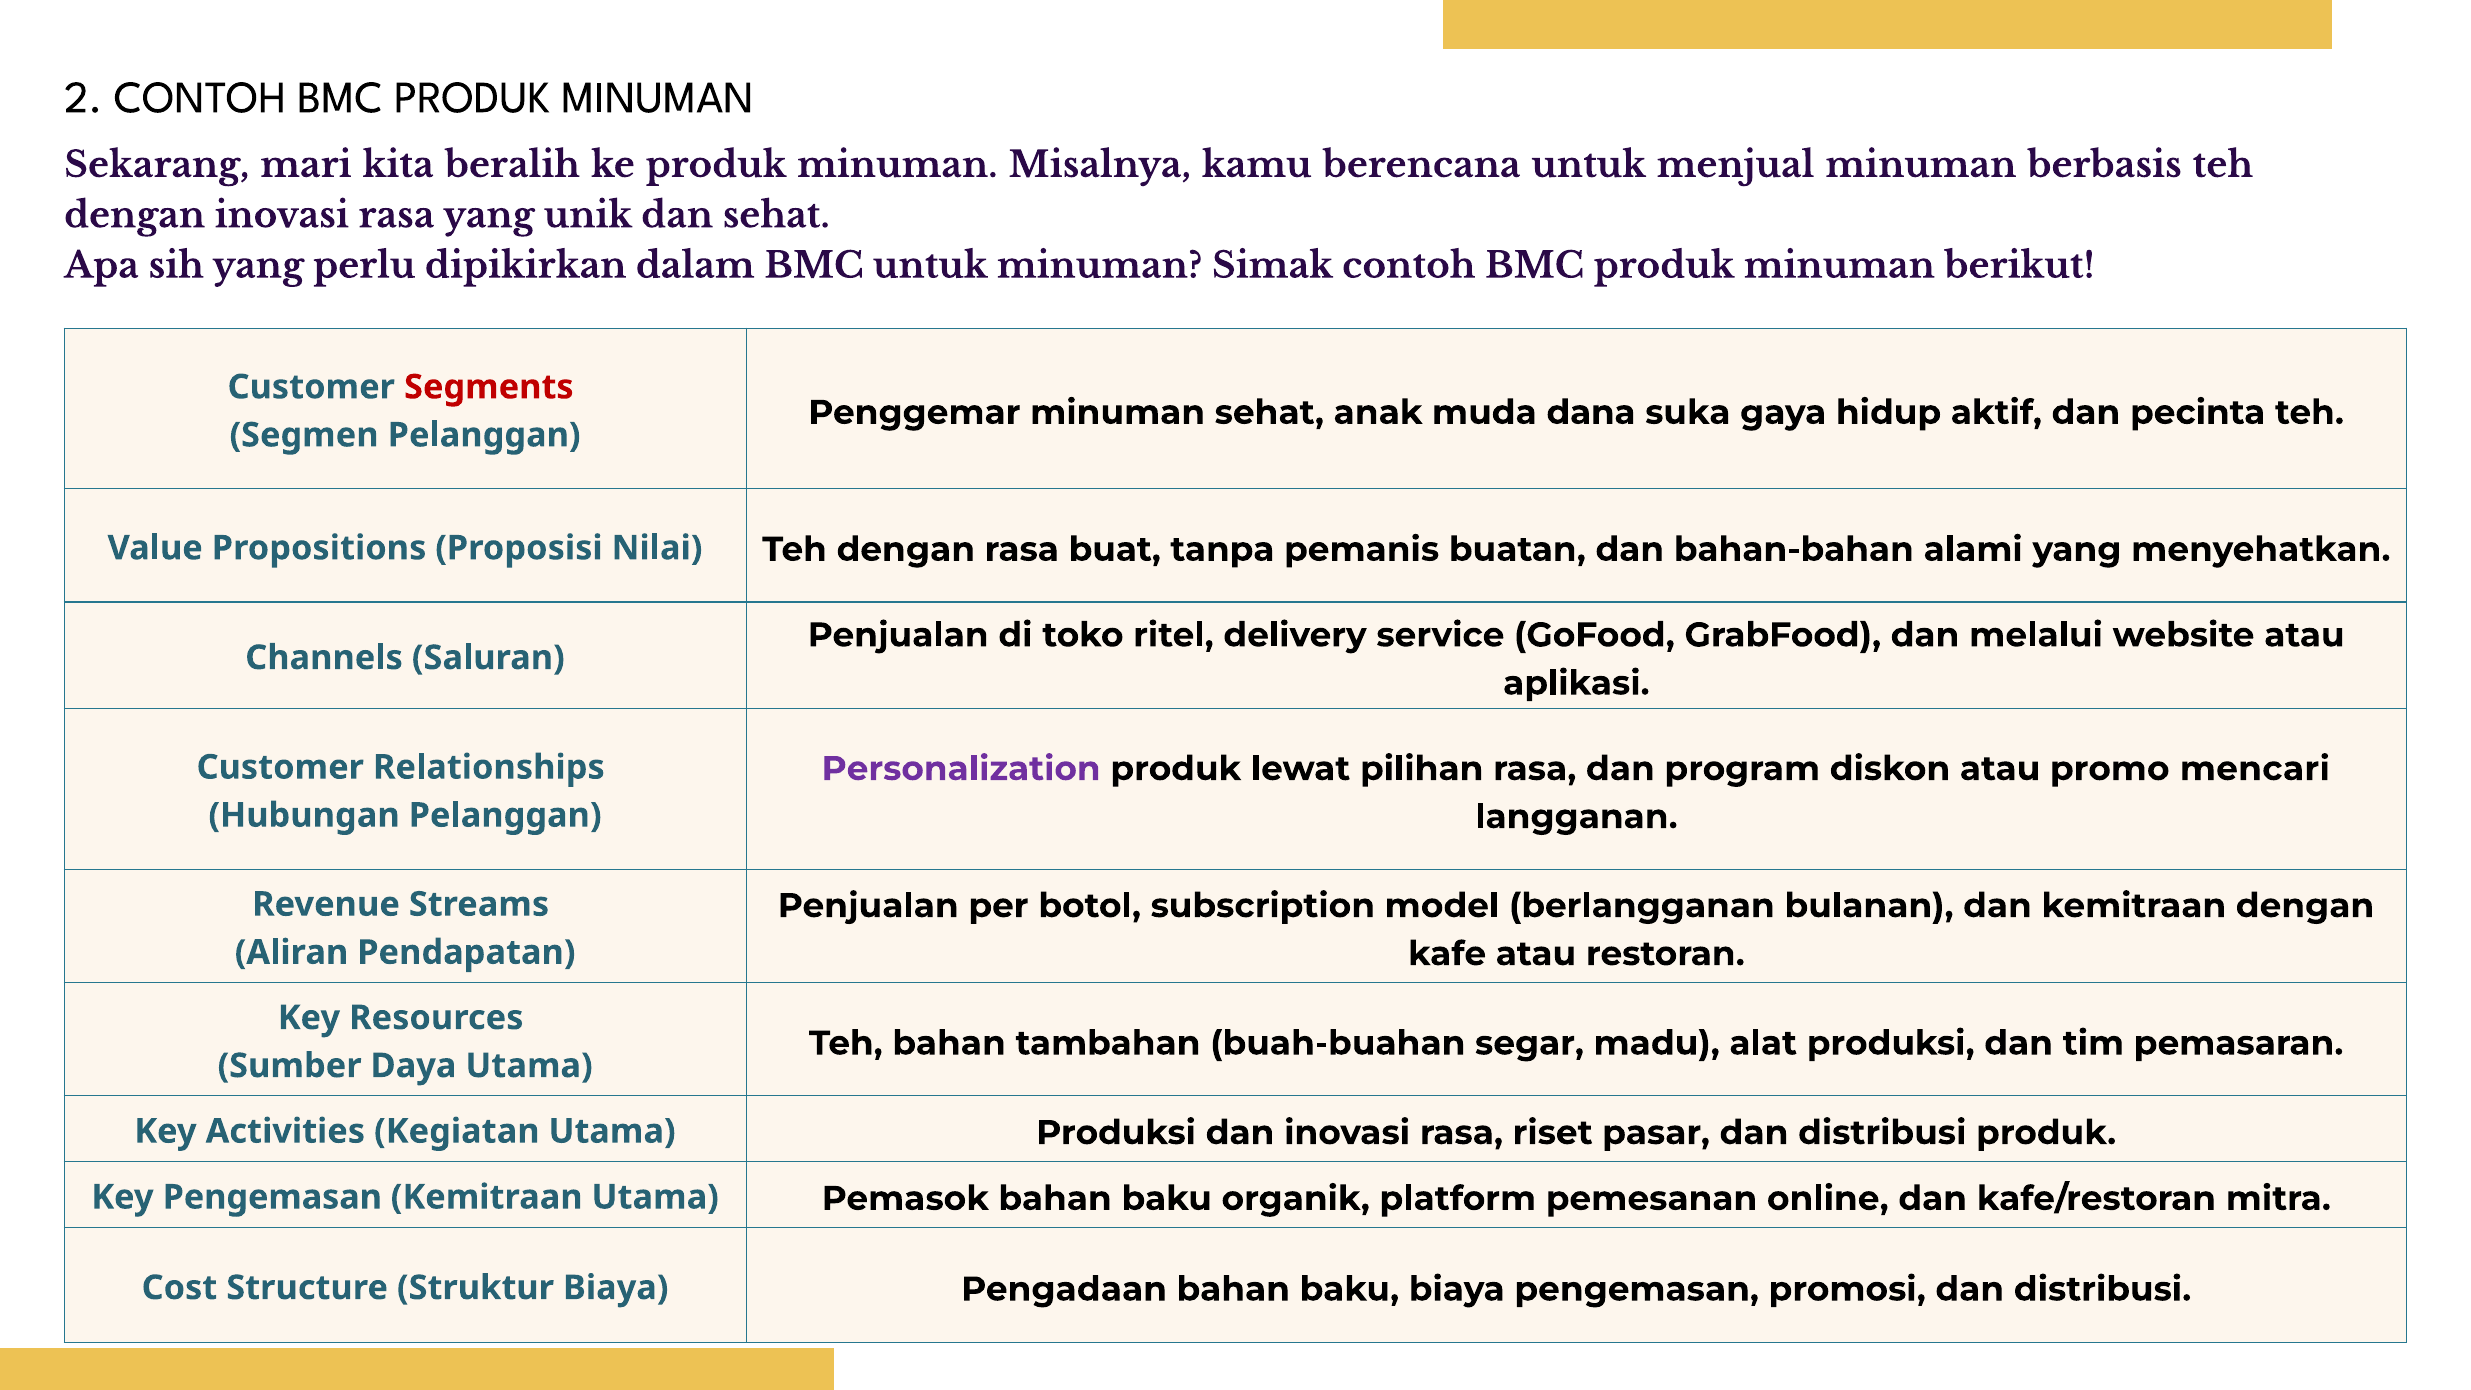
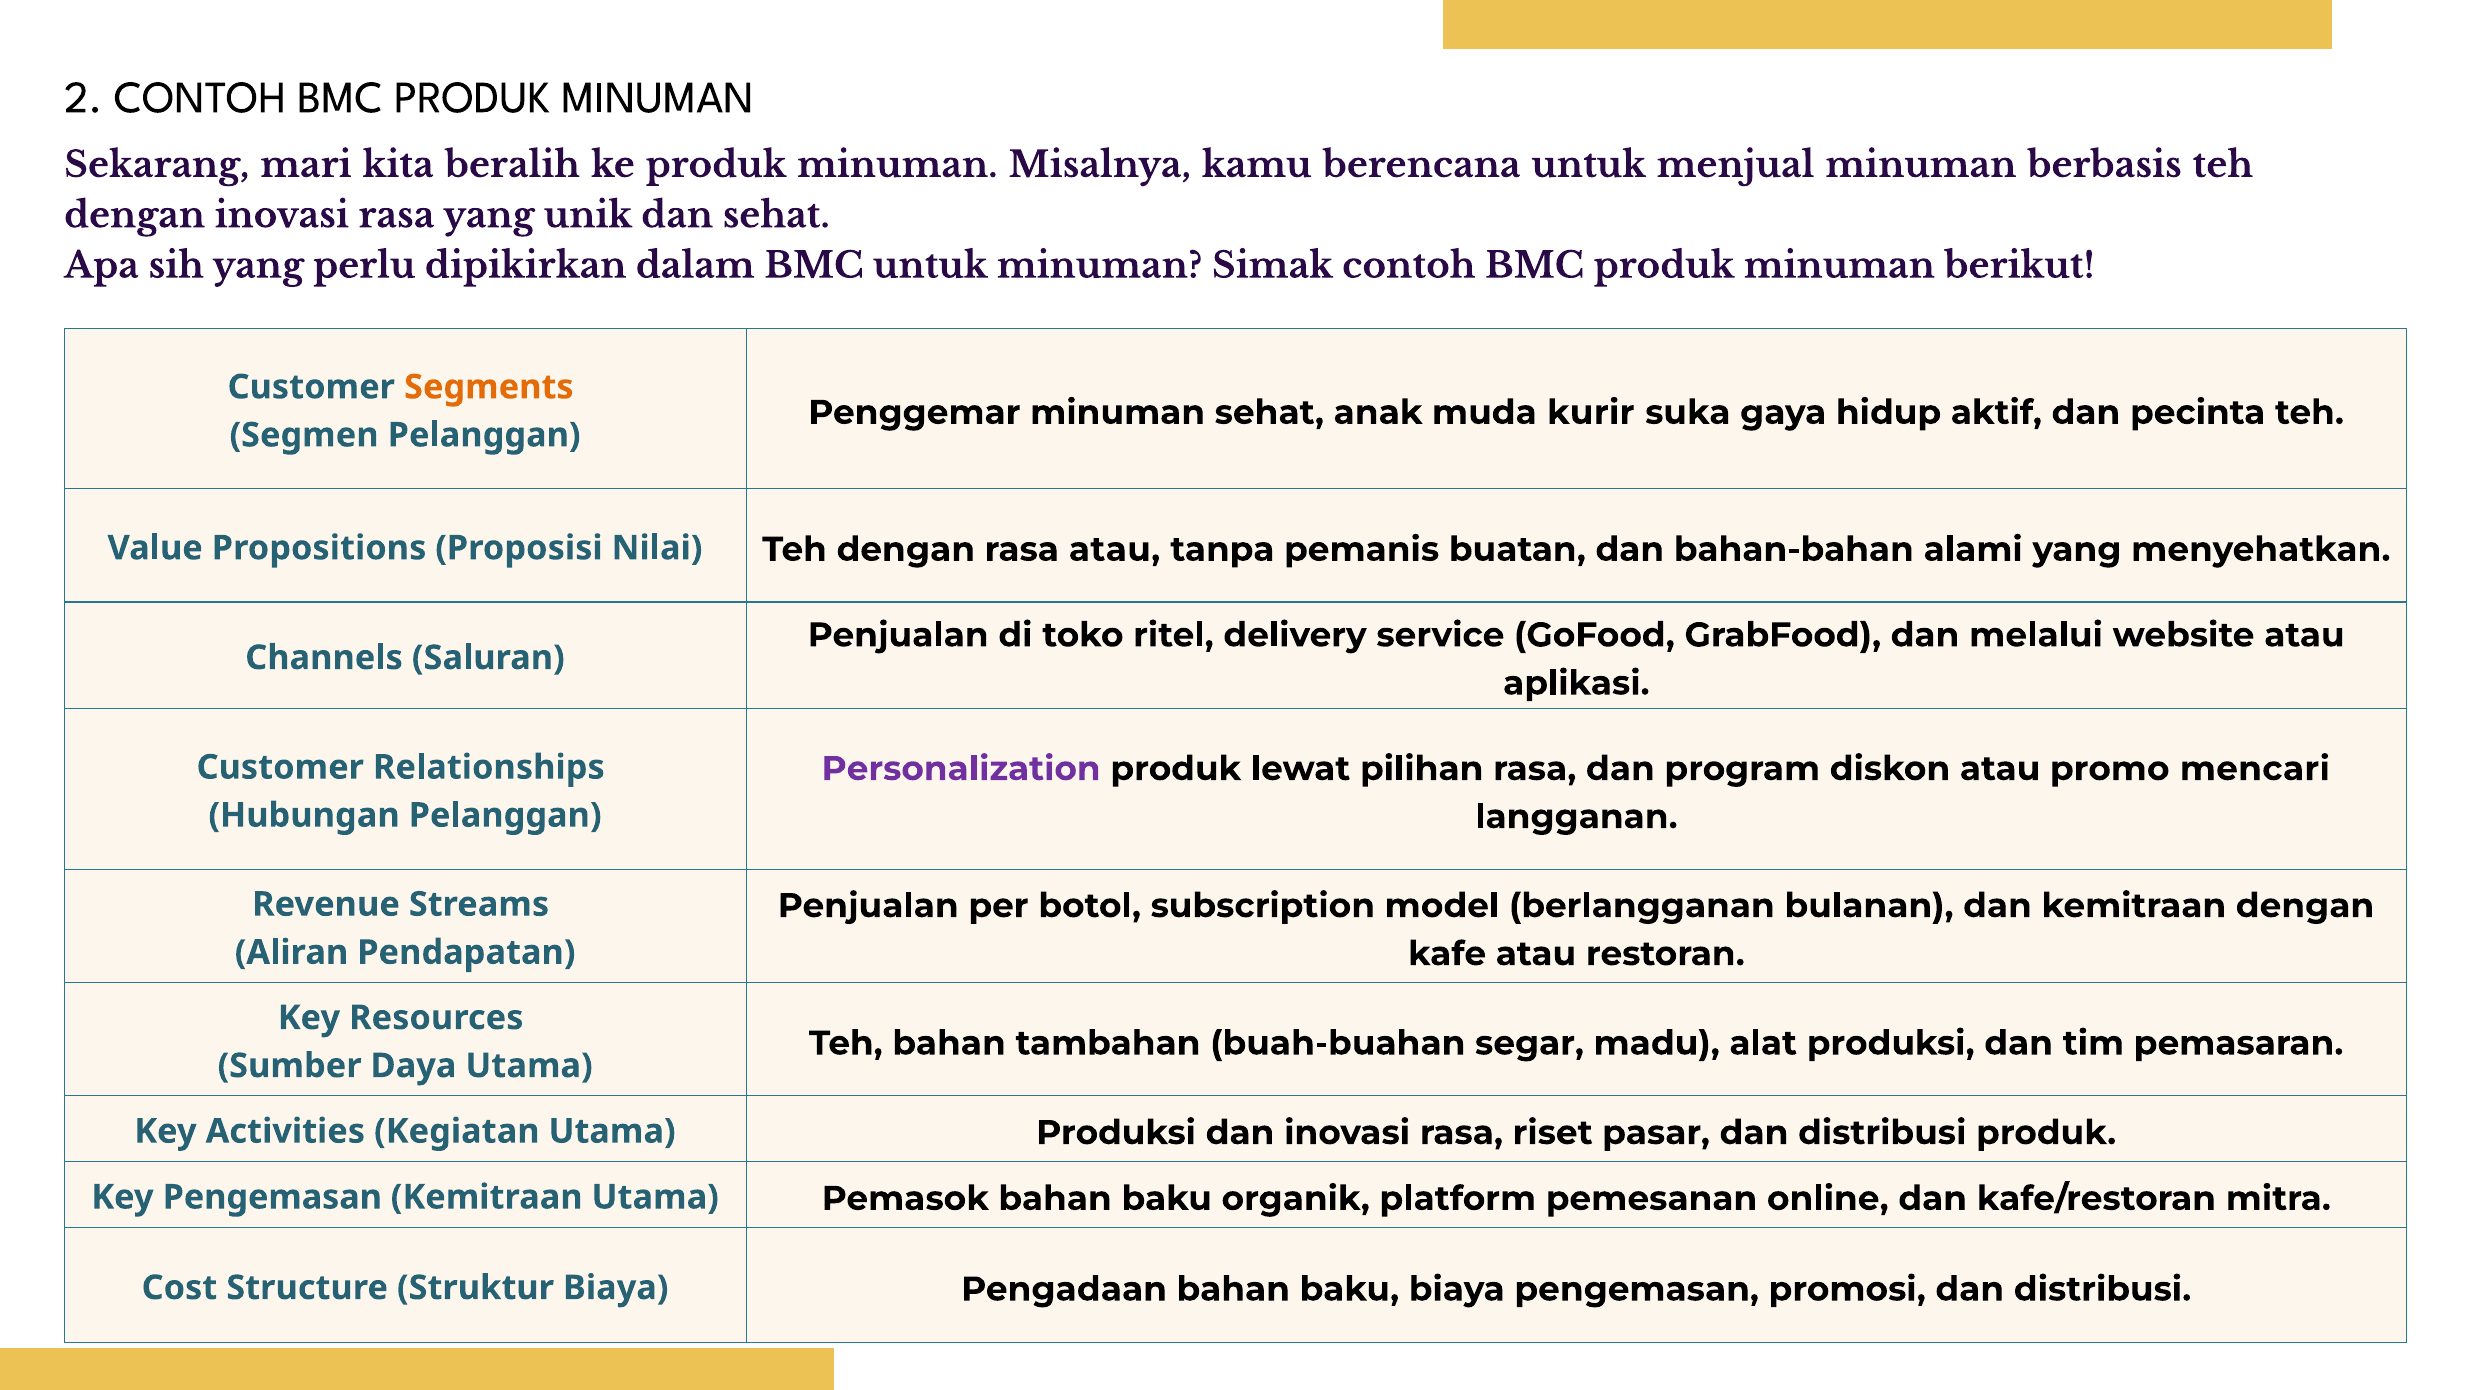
Segments colour: red -> orange (489, 387)
dana: dana -> kurir (1591, 412)
rasa buat: buat -> atau (1115, 549)
